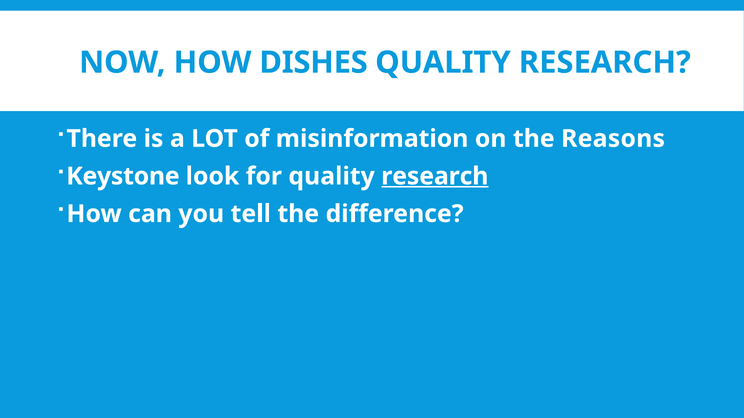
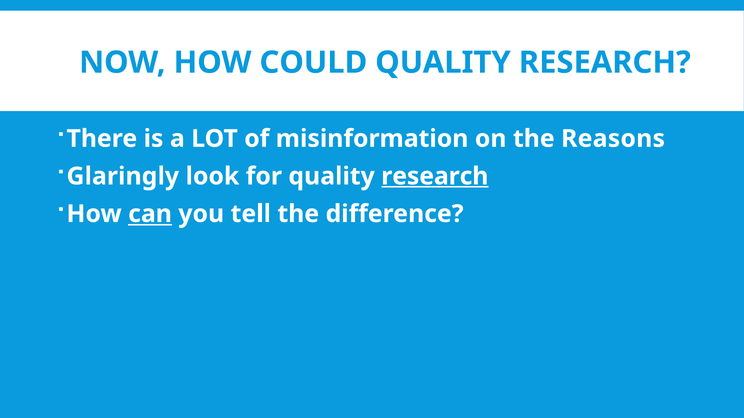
DISHES: DISHES -> COULD (313, 63)
Keystone: Keystone -> Glaringly (123, 176)
can underline: none -> present (150, 214)
